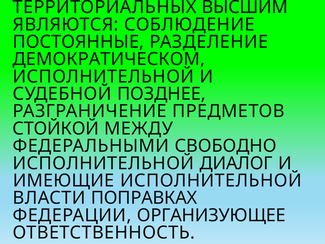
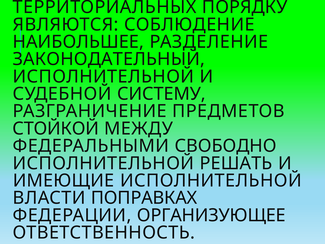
ВЫСШИМ: ВЫСШИМ -> ПОРЯДКУ (245, 7)
ПОСТОЯННЫЕ: ПОСТОЯННЫЕ -> НАИБОЛЬШЕЕ (78, 42)
ДЕМОКРАТИЧЕСКОМ: ДЕМОКРАТИЧЕСКОМ -> ЗАКОНОДАТЕЛЬНЫЙ (109, 59)
ПОЗДНЕЕ: ПОЗДНЕЕ -> СИСТЕМУ (161, 94)
ДИАЛОГ: ДИАЛОГ -> РЕШАТЬ (236, 163)
